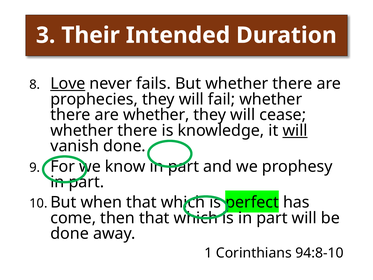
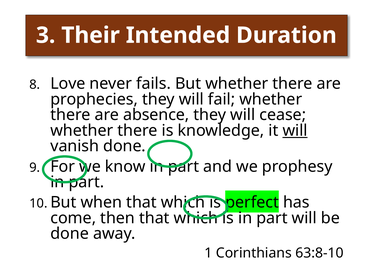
Love underline: present -> none (68, 84)
are whether: whether -> absence (156, 115)
94:8-10: 94:8-10 -> 63:8-10 (319, 253)
